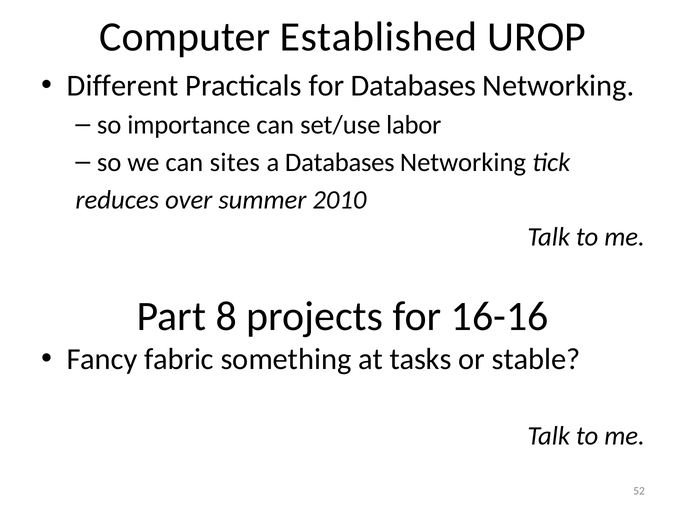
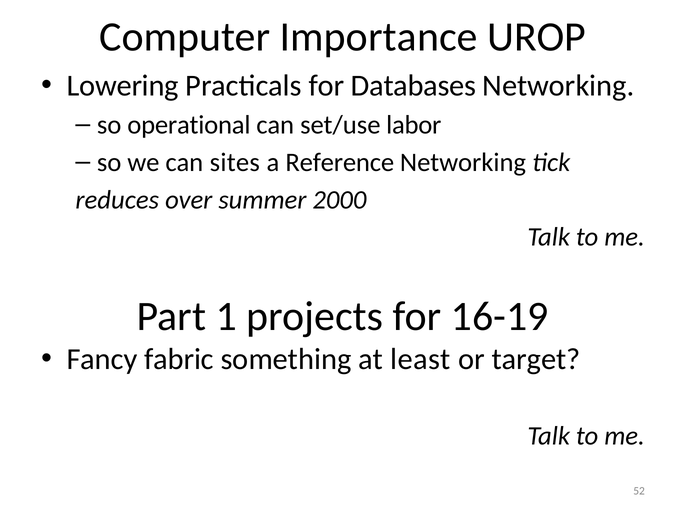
Established: Established -> Importance (379, 37)
Different: Different -> Lowering (123, 86)
importance: importance -> operational (189, 125)
a Databases: Databases -> Reference (340, 163)
2010: 2010 -> 2000 (339, 200)
8: 8 -> 1 (226, 317)
16-16: 16-16 -> 16-19 (500, 317)
tasks: tasks -> least (420, 360)
stable: stable -> target (536, 360)
